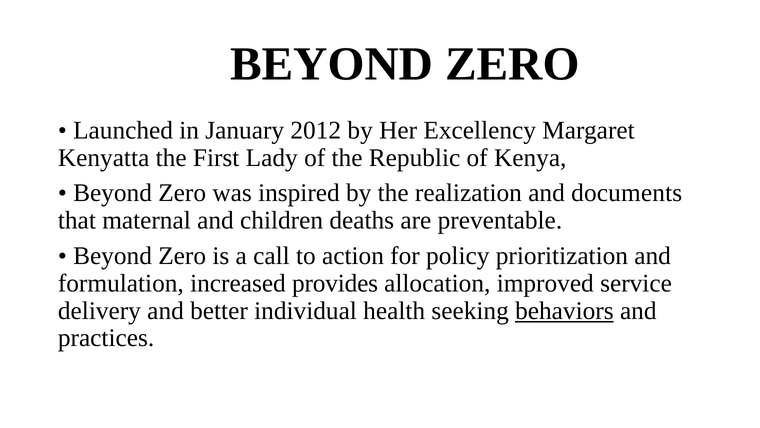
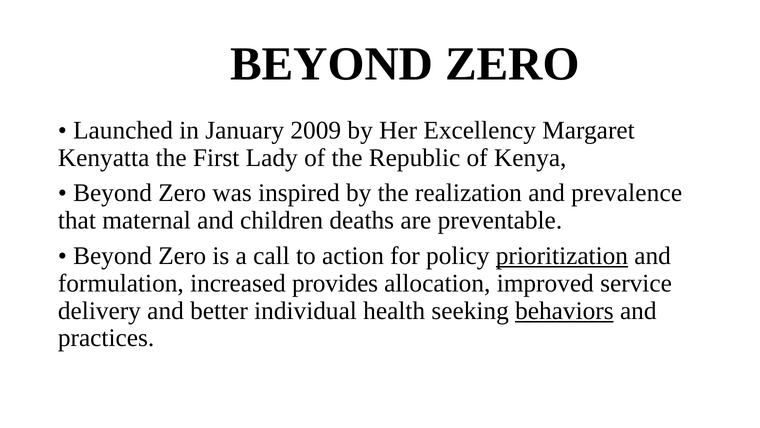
2012: 2012 -> 2009 (316, 130)
documents: documents -> prevalence (627, 193)
prioritization underline: none -> present (562, 256)
